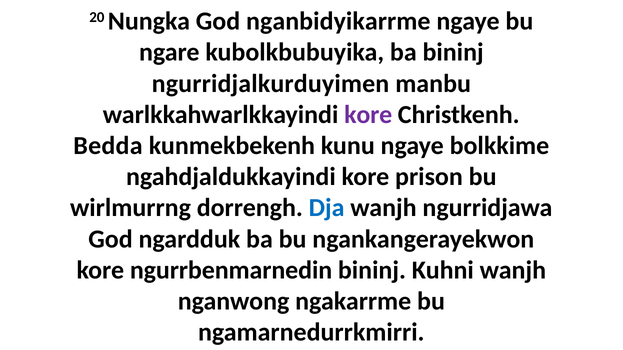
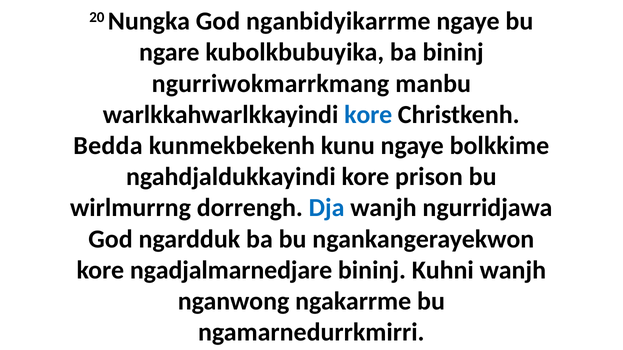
ngurridjalkurduyimen: ngurridjalkurduyimen -> ngurriwokmarrkmang (271, 84)
kore colour: purple -> blue (368, 115)
ngurrbenmarnedin: ngurrbenmarnedin -> ngadjalmarnedjare (231, 270)
